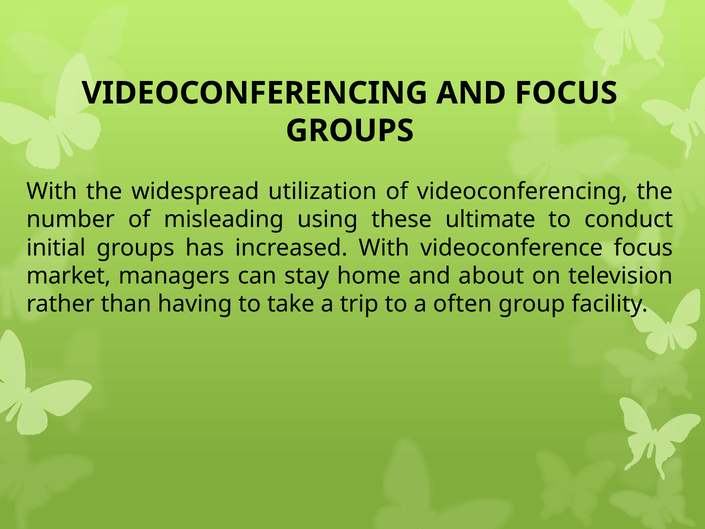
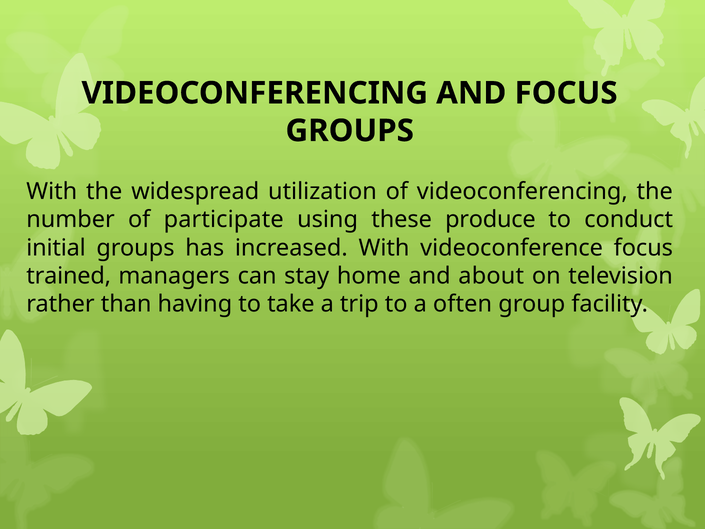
misleading: misleading -> participate (224, 219)
ultimate: ultimate -> produce (490, 219)
market: market -> trained (69, 276)
